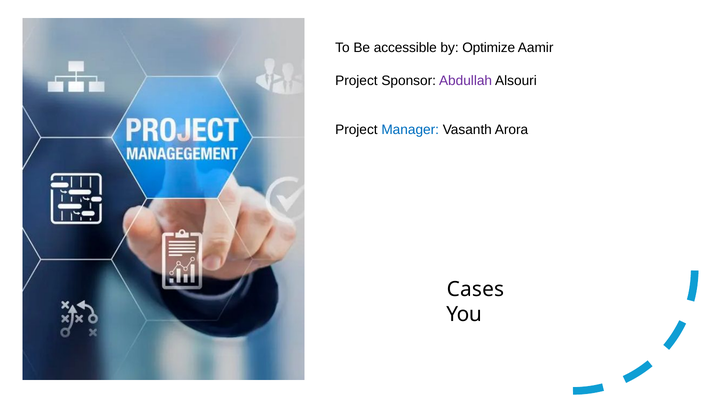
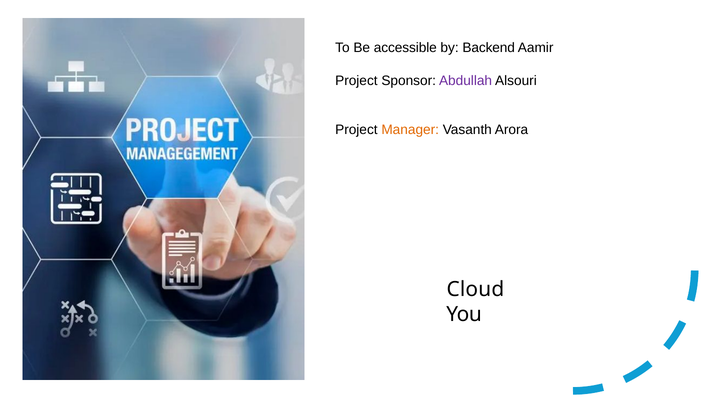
Optimize: Optimize -> Backend (489, 48)
Manager colour: blue -> orange (410, 130)
Cases: Cases -> Cloud (475, 289)
